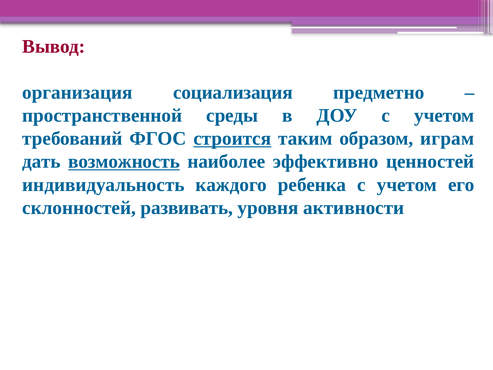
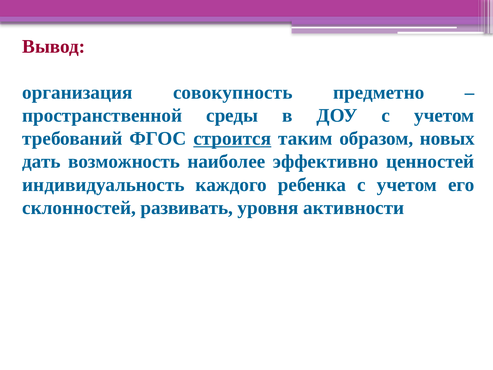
социализация: социализация -> совокупность (233, 92)
играм: играм -> новых (447, 139)
возможность underline: present -> none (124, 162)
